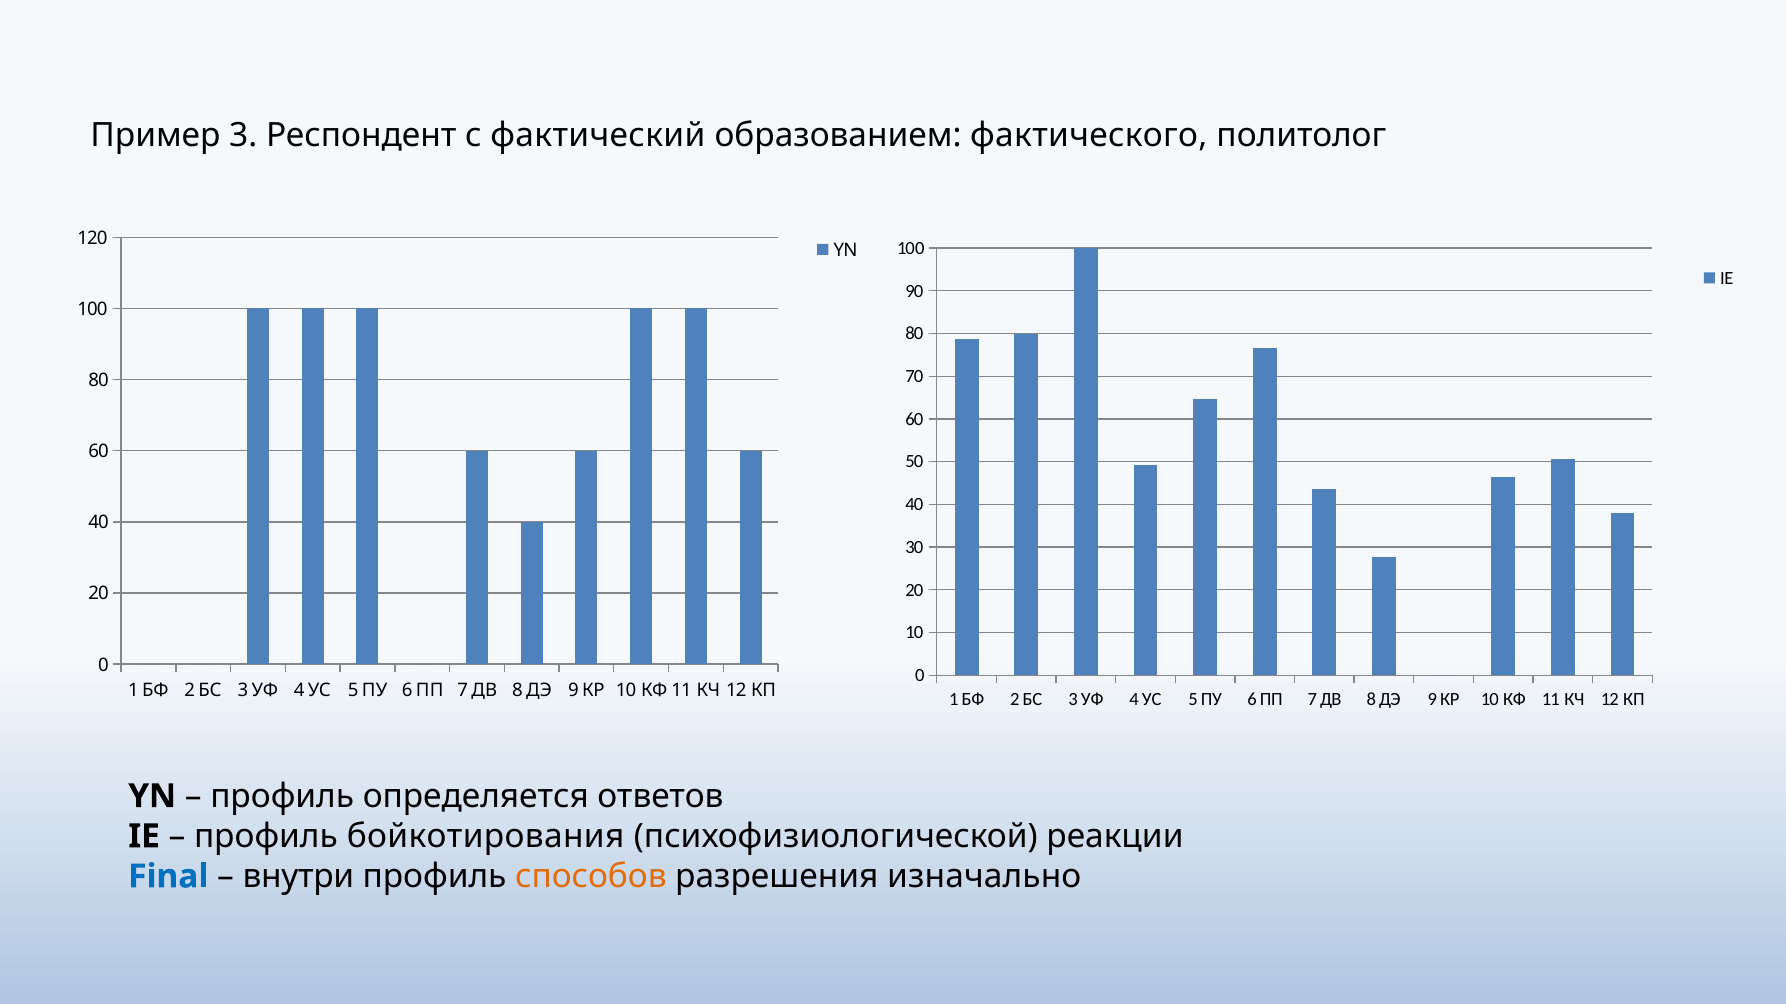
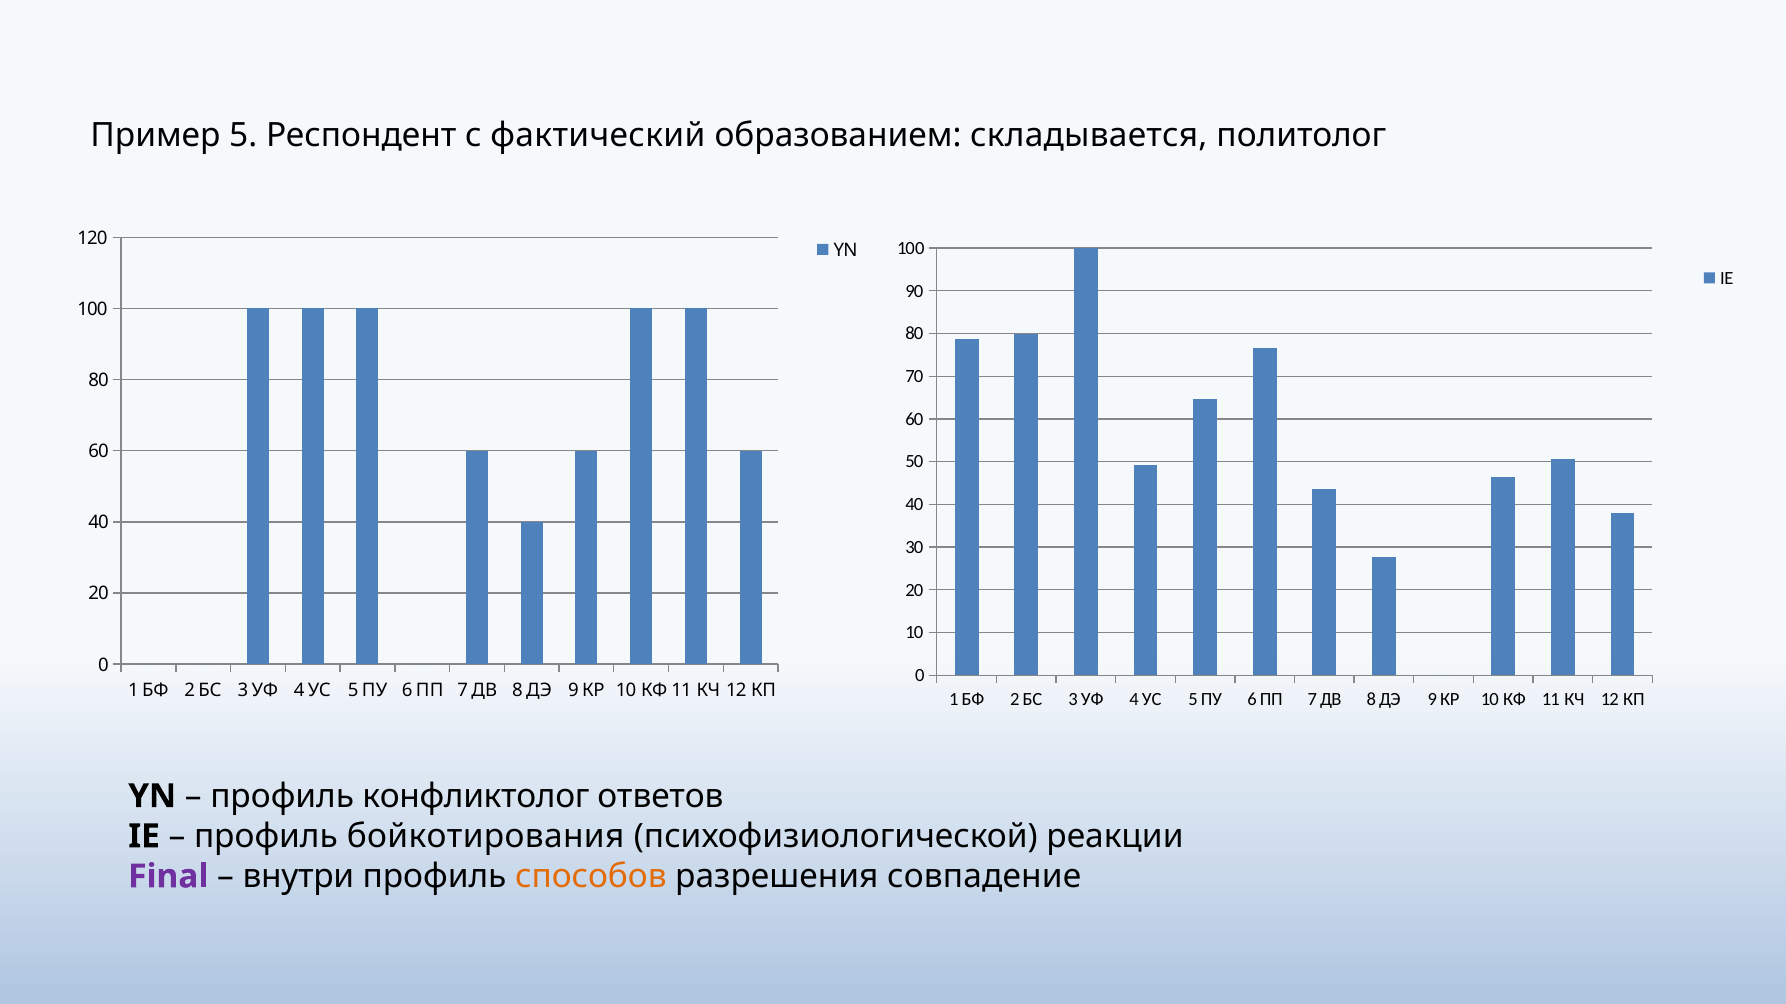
Пример 3: 3 -> 5 (243, 135)
фактического: фактического -> складывается (1089, 135)
определяется: определяется -> конфликтолог (476, 797)
Final colour: blue -> purple (168, 877)
изначально: изначально -> совпадение (984, 877)
